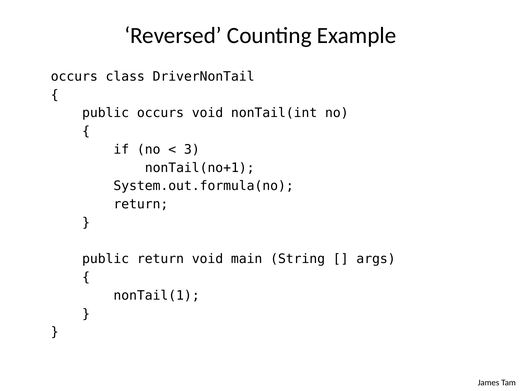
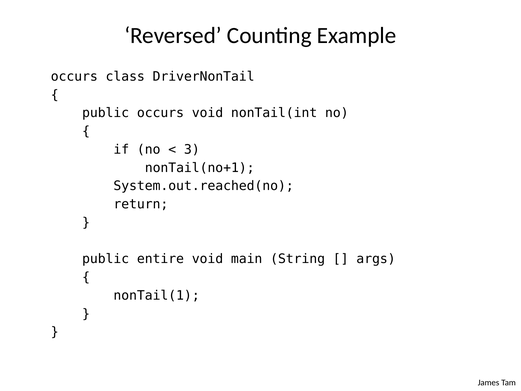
System.out.formula(no: System.out.formula(no -> System.out.reached(no (204, 186)
public return: return -> entire (160, 259)
